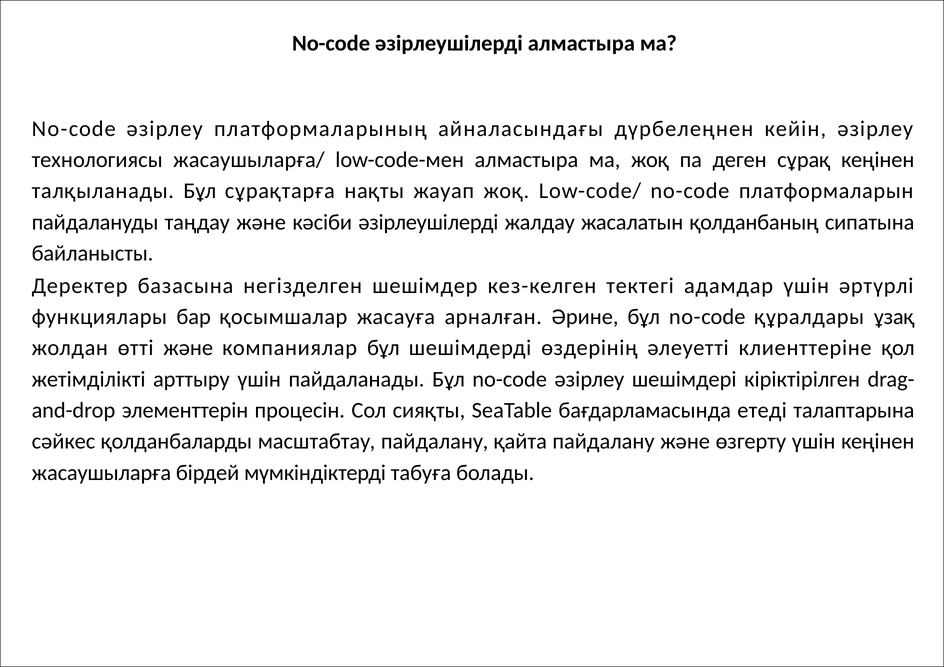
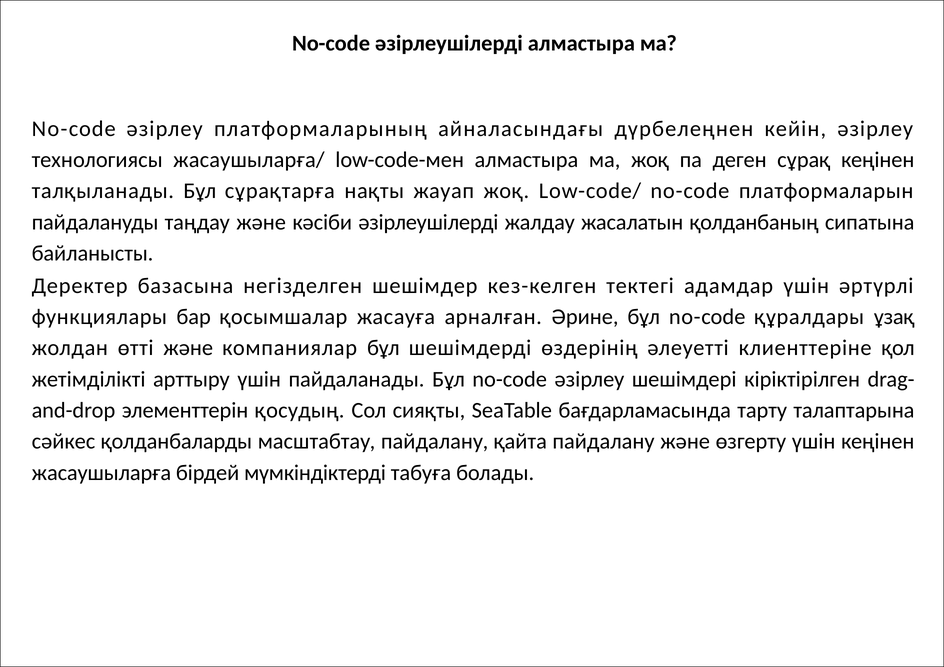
процесін: процесін -> қосудың (300, 411)
етеді: етеді -> тарту (762, 411)
